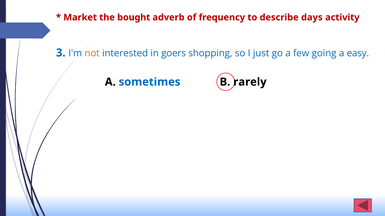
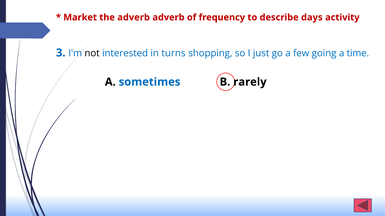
the bought: bought -> adverb (134, 17)
not colour: orange -> black (92, 53)
goers: goers -> turns (174, 53)
easy: easy -> time (358, 53)
